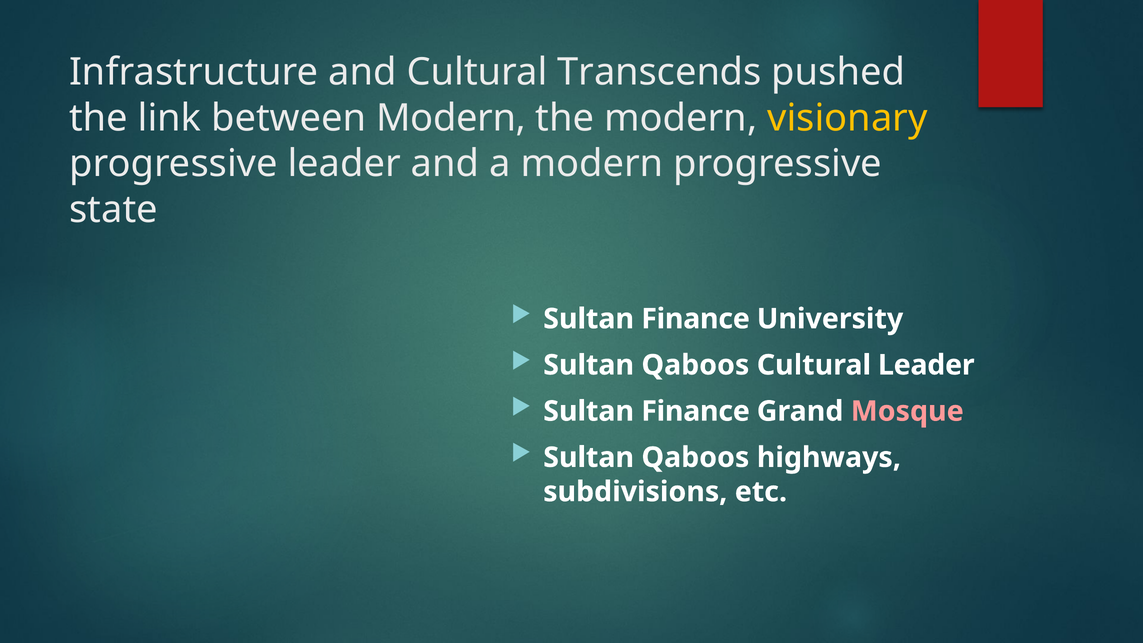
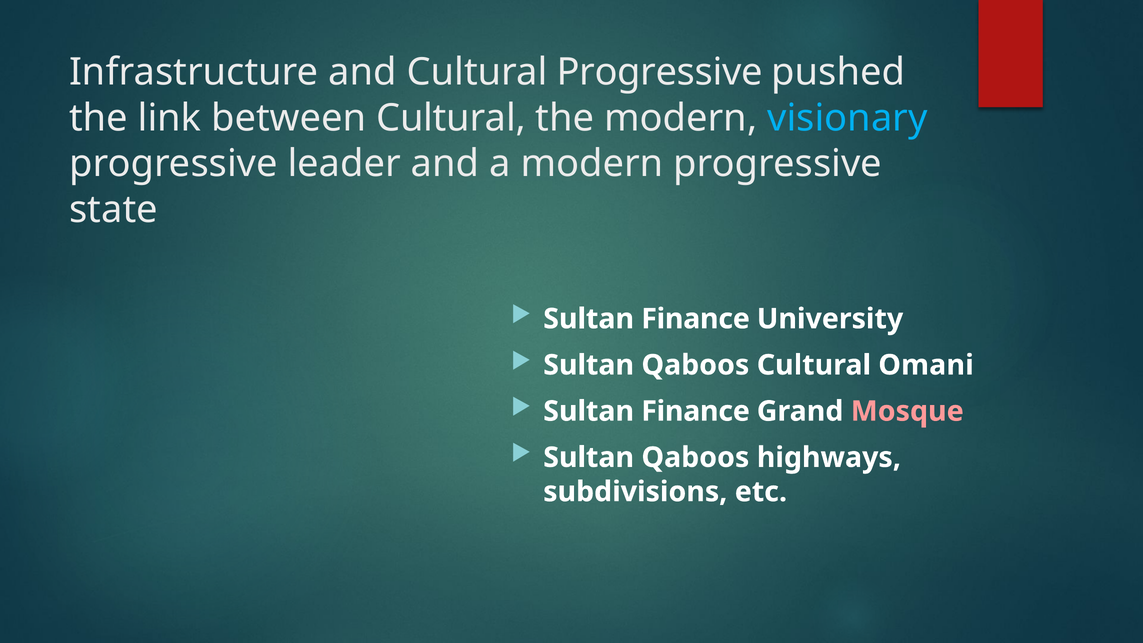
Cultural Transcends: Transcends -> Progressive (660, 72)
between Modern: Modern -> Cultural (451, 118)
visionary colour: yellow -> light blue (847, 118)
Cultural Leader: Leader -> Omani (926, 365)
